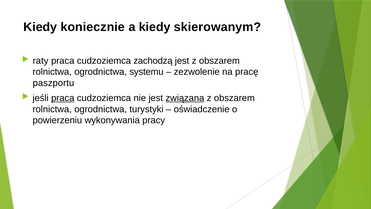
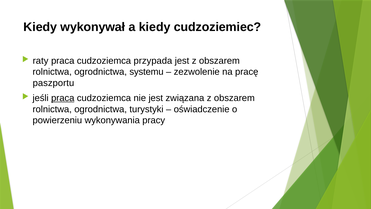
koniecznie: koniecznie -> wykonywał (93, 27)
skierowanym: skierowanym -> cudzoziemiec (218, 27)
zachodzą: zachodzą -> przypada (153, 61)
związana underline: present -> none (185, 98)
